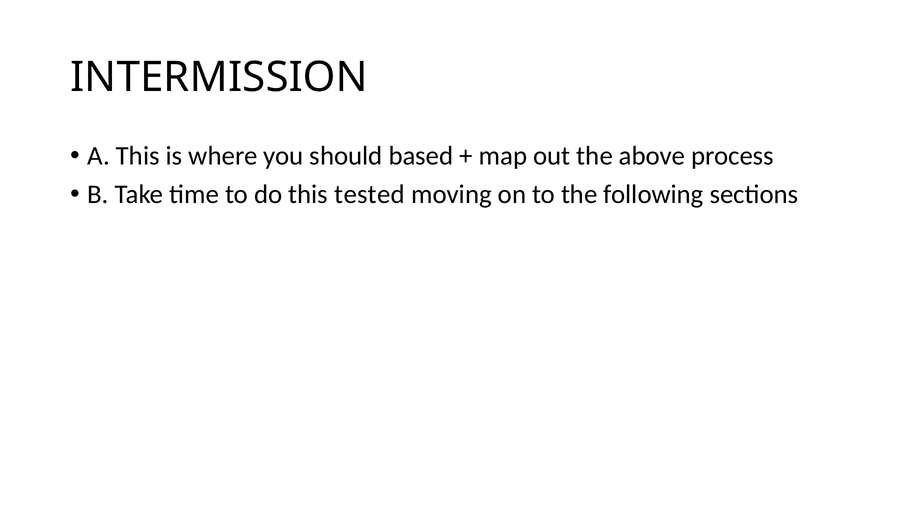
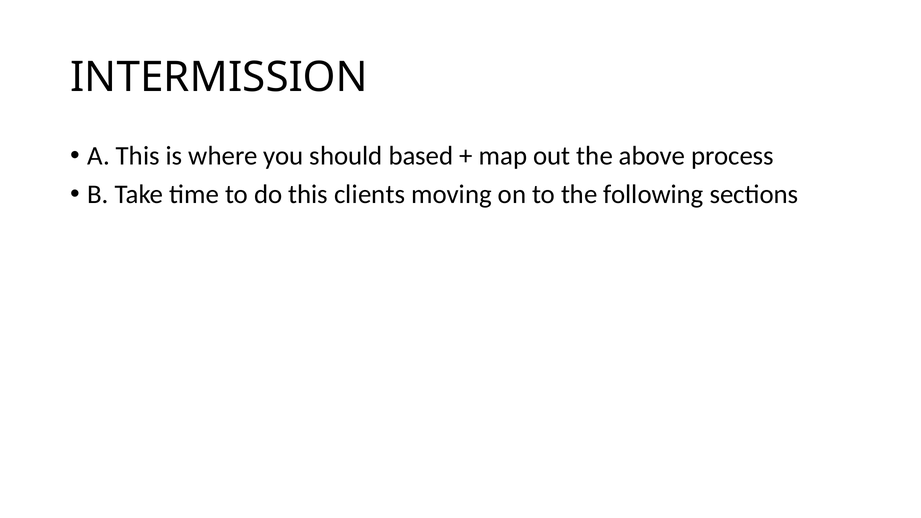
tested: tested -> clients (370, 194)
